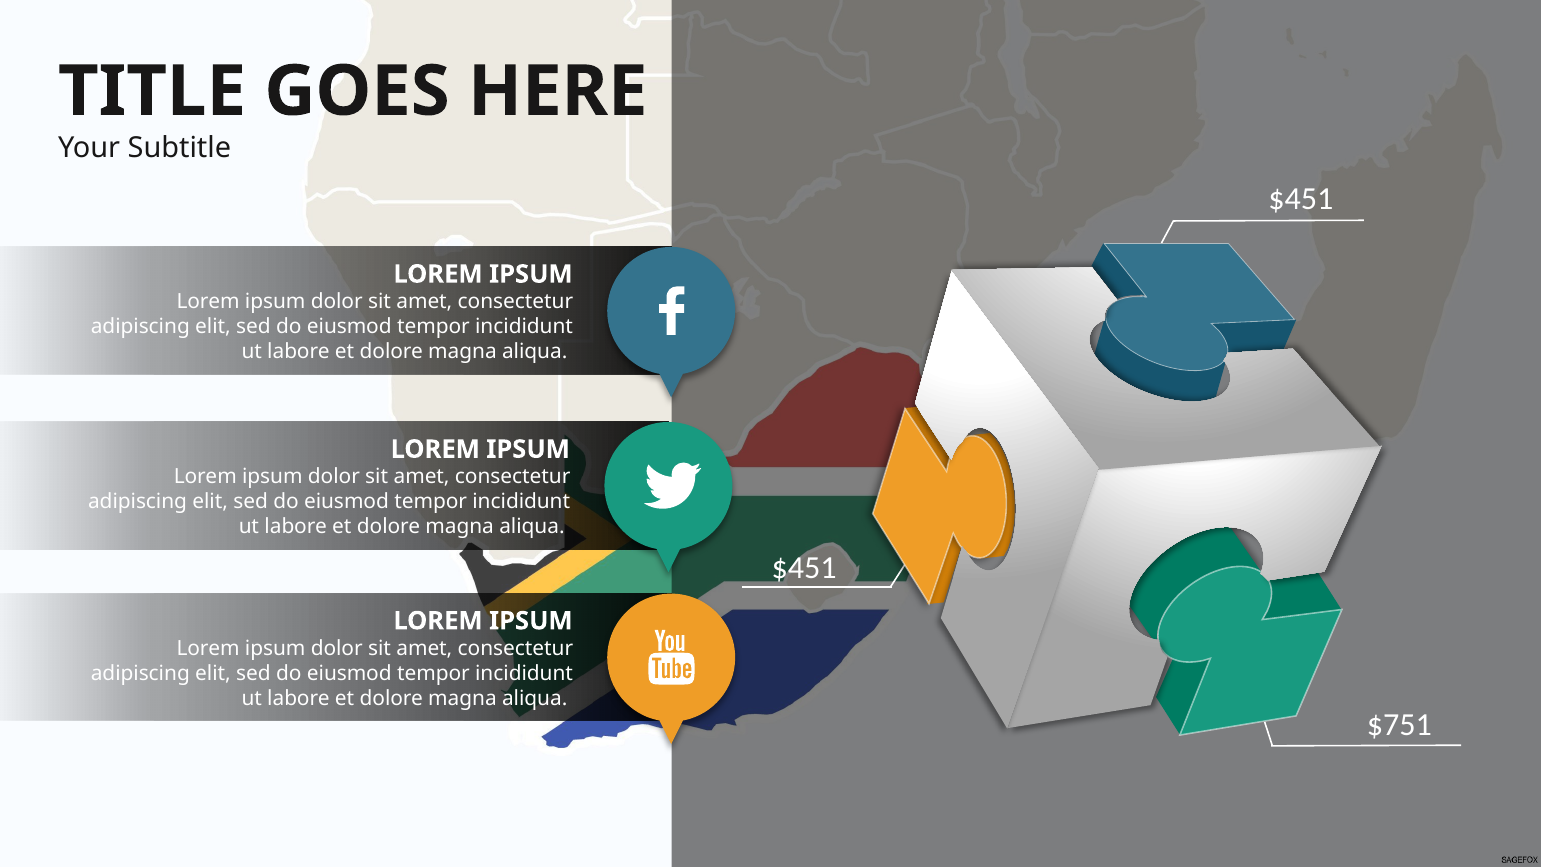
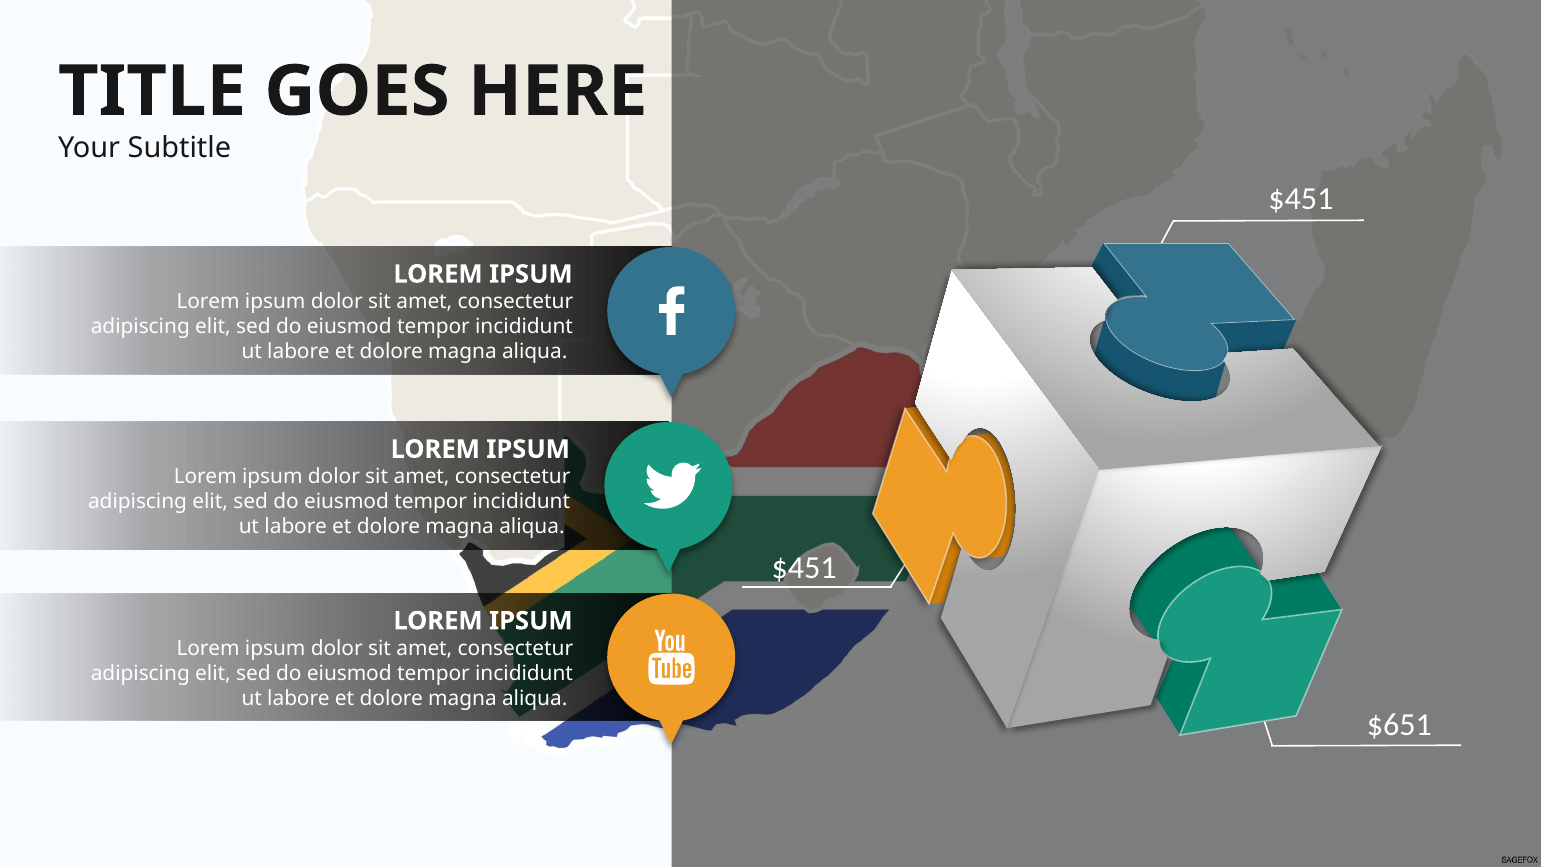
$751: $751 -> $651 (1399, 725)
